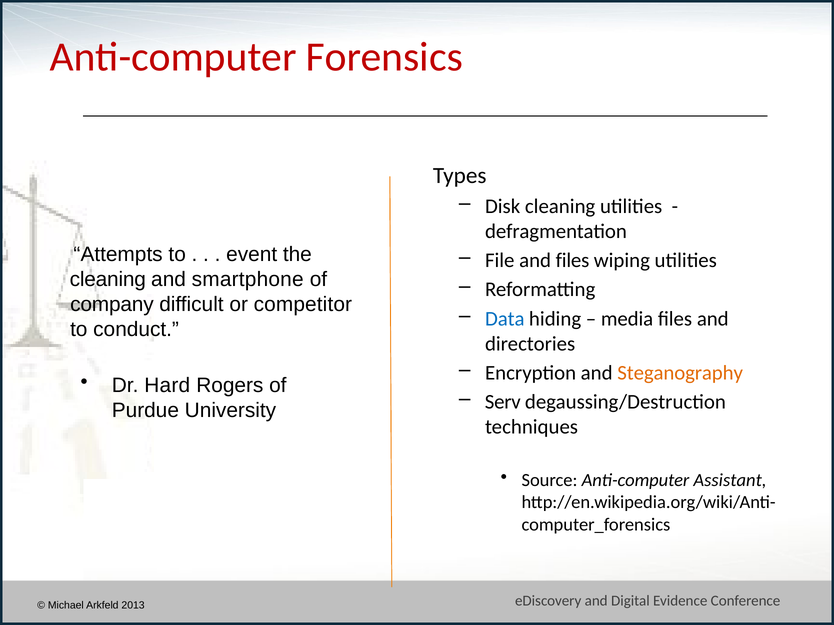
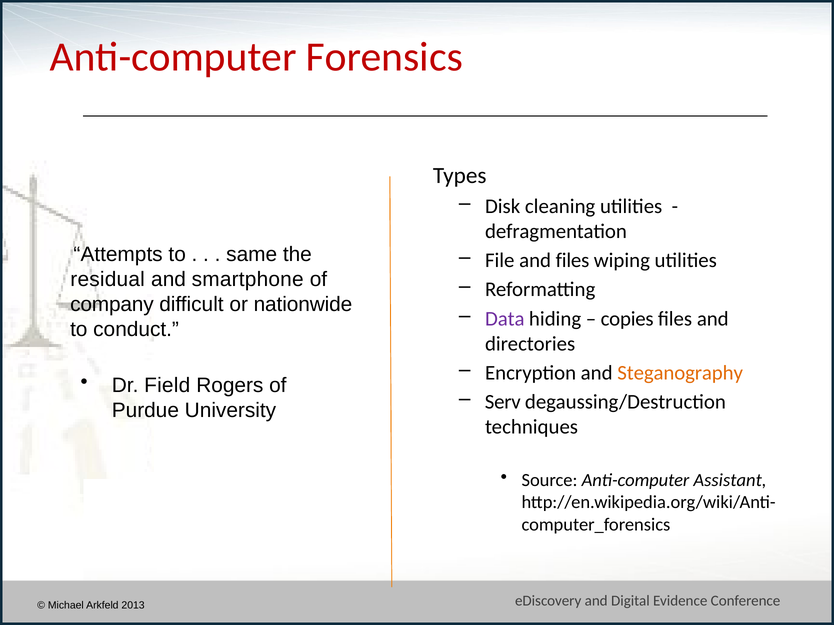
event: event -> same (252, 255)
cleaning: cleaning -> residual (108, 280)
competitor: competitor -> nationwide (303, 305)
Data colour: blue -> purple (505, 319)
media: media -> copies (627, 319)
Hard: Hard -> Field (167, 385)
